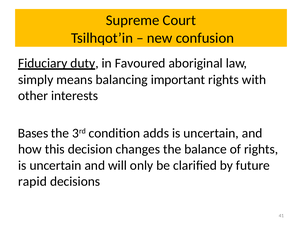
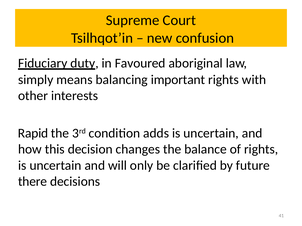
Bases: Bases -> Rapid (33, 134)
rapid: rapid -> there (33, 182)
